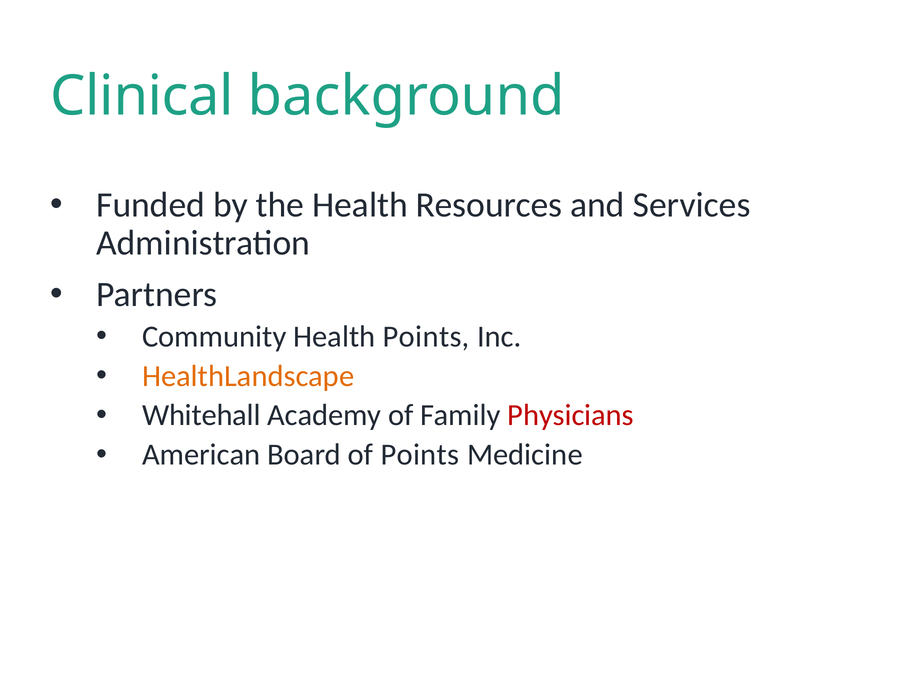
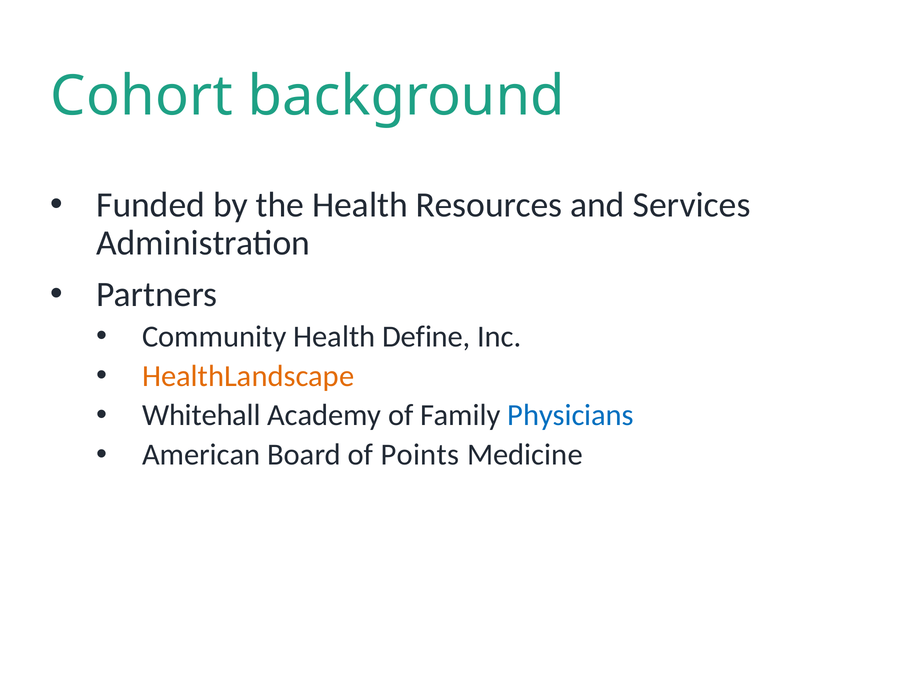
Clinical: Clinical -> Cohort (142, 96)
Health Points: Points -> Define (426, 336)
Physicians colour: red -> blue (571, 415)
